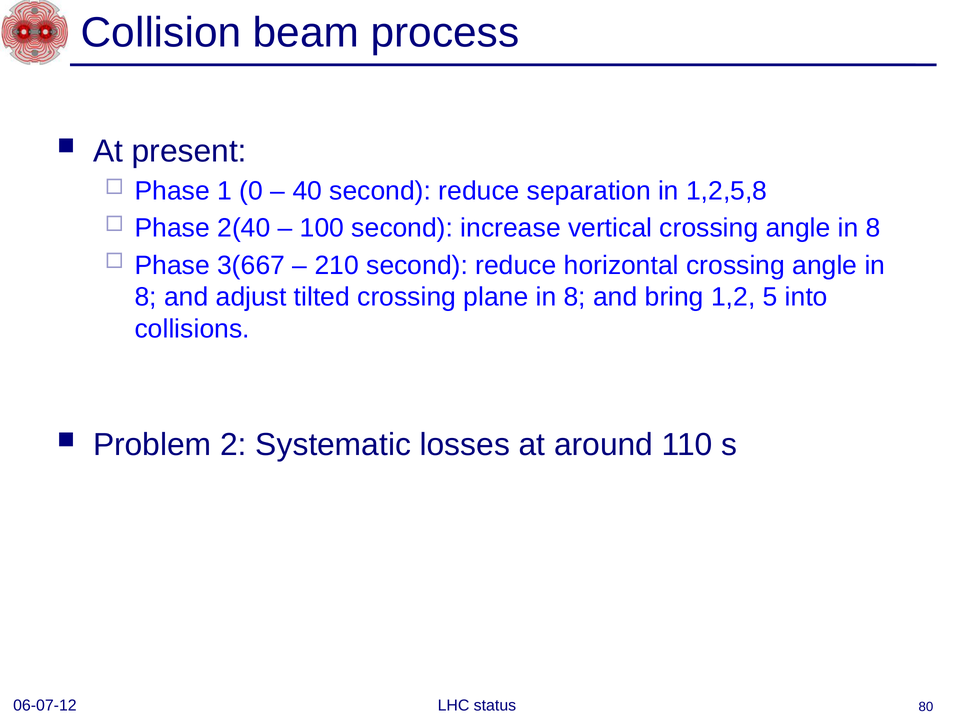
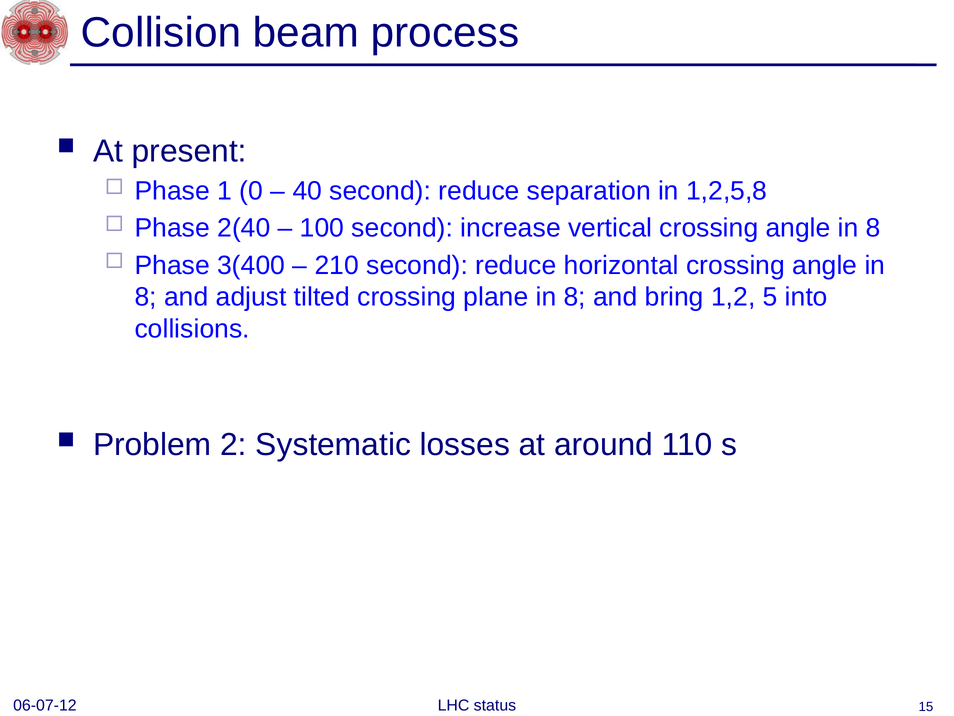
3(667: 3(667 -> 3(400 (251, 265)
80: 80 -> 15 (926, 706)
